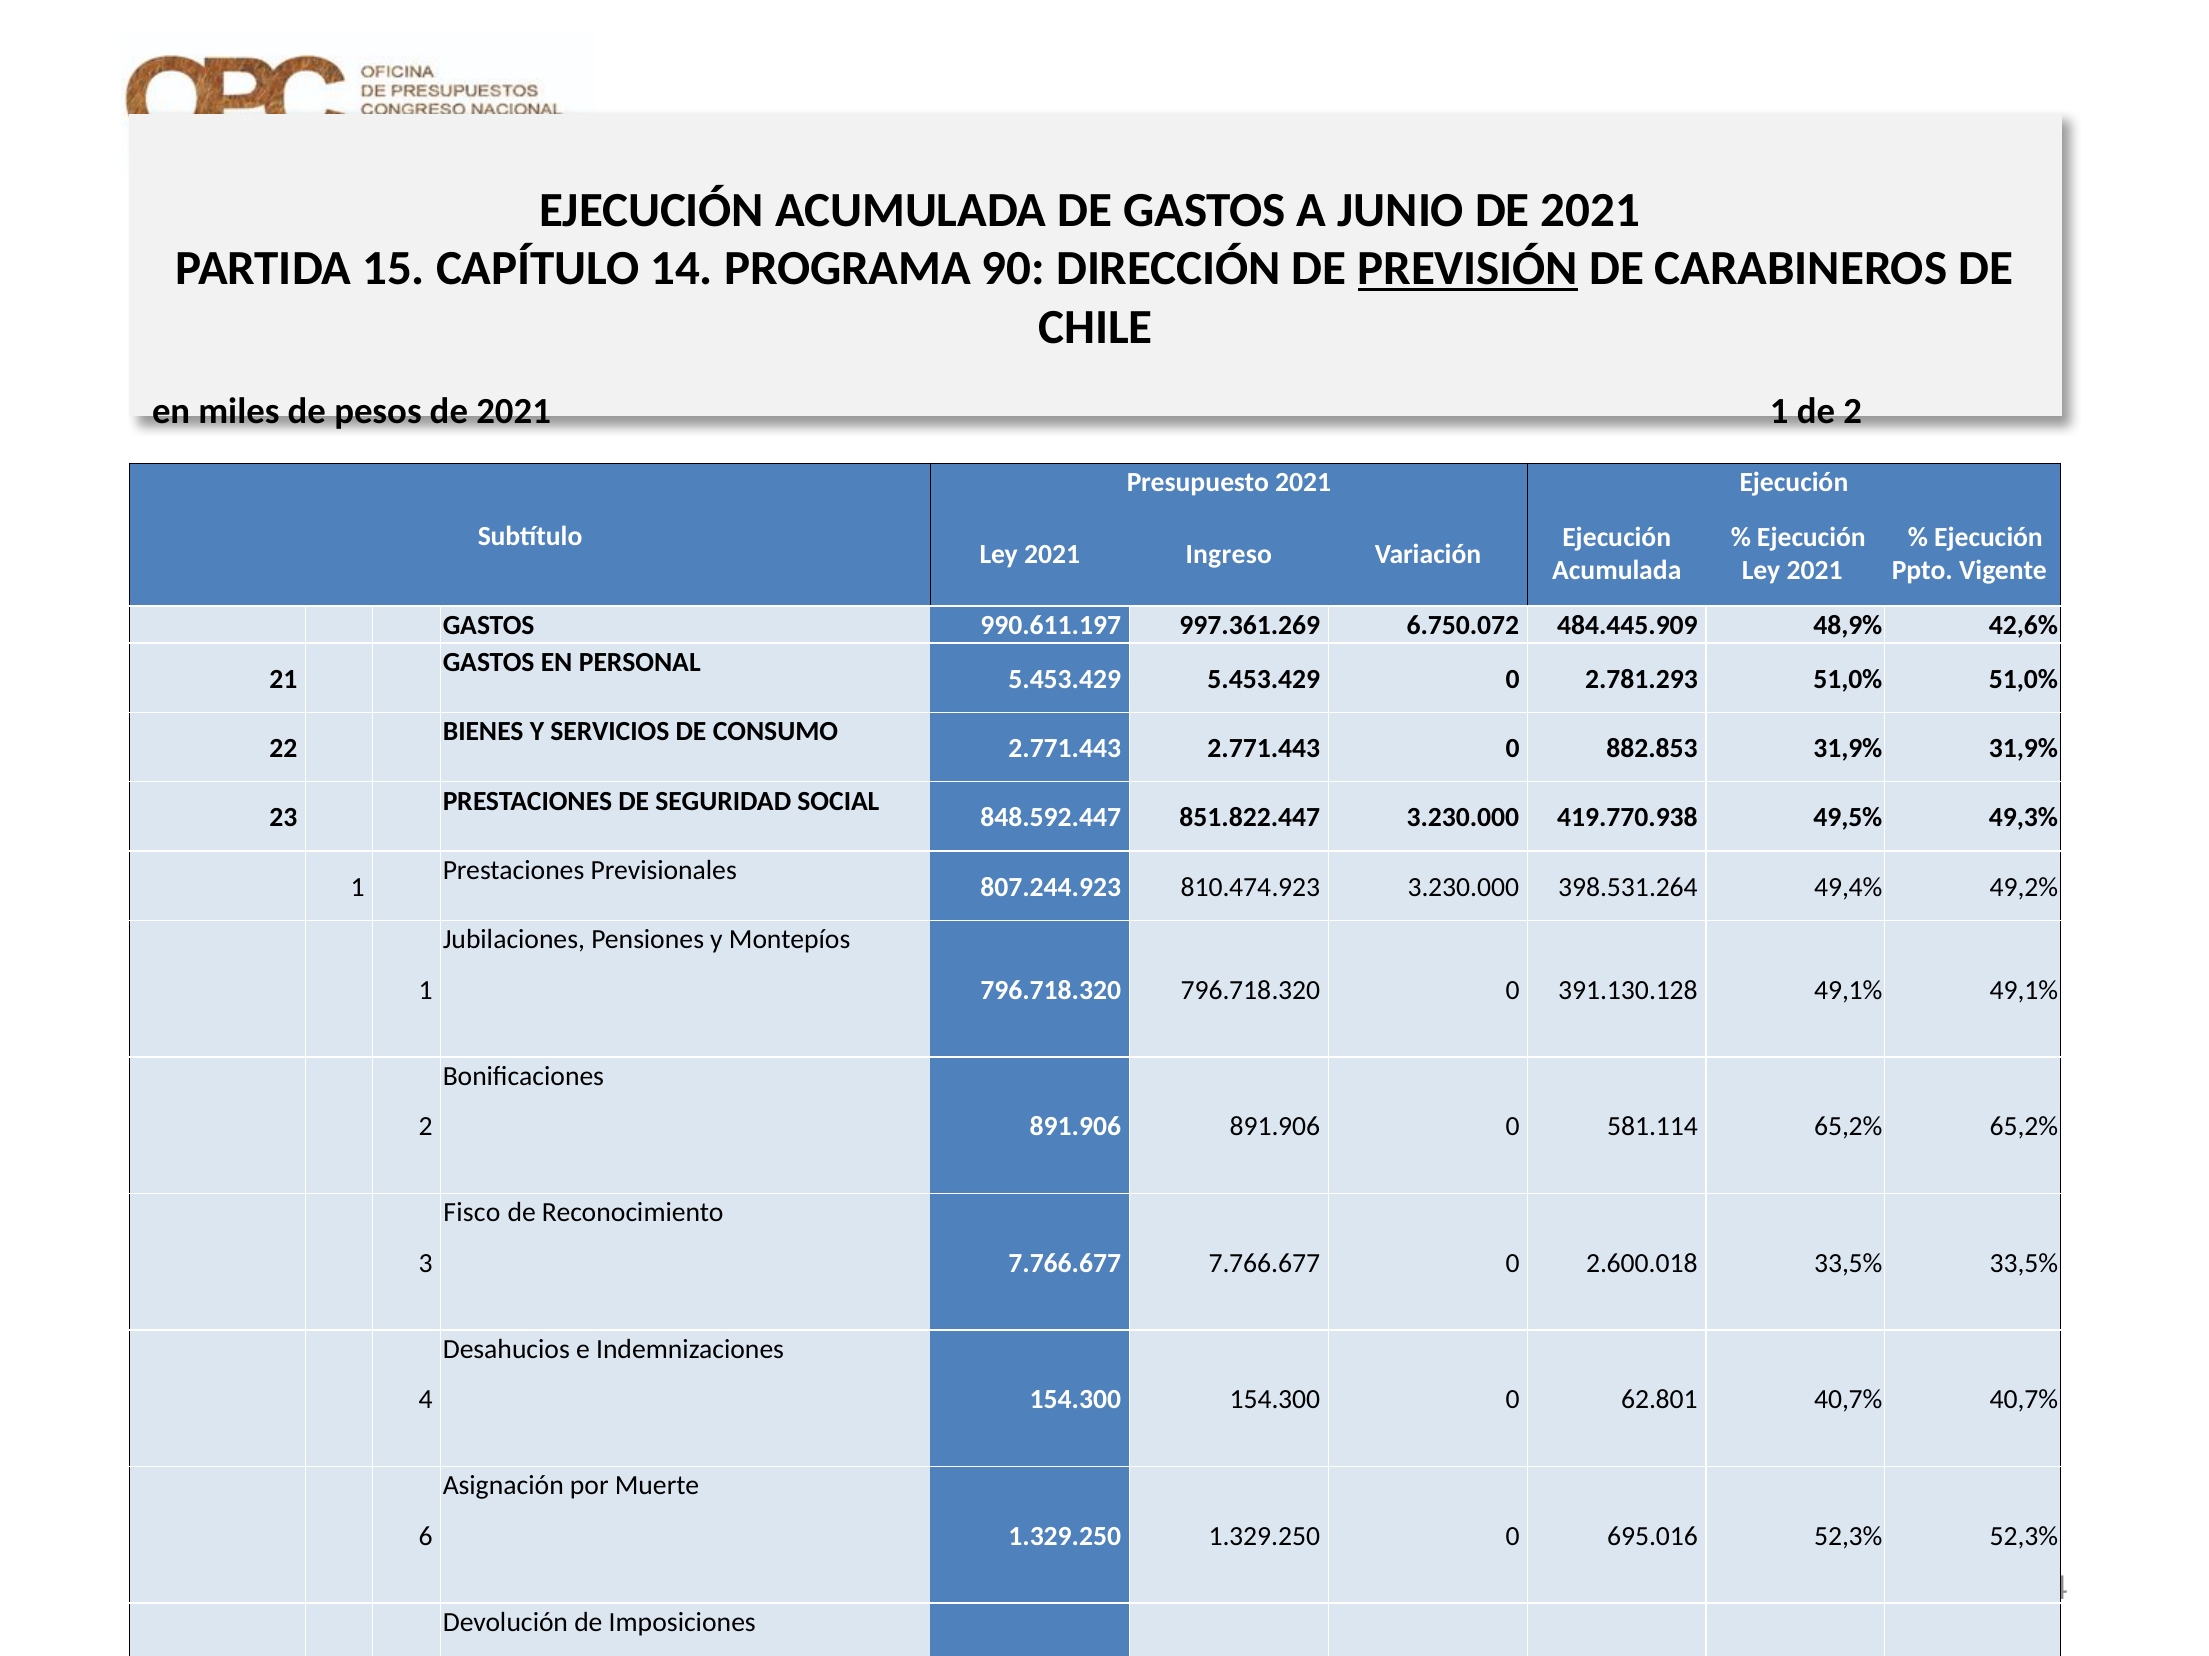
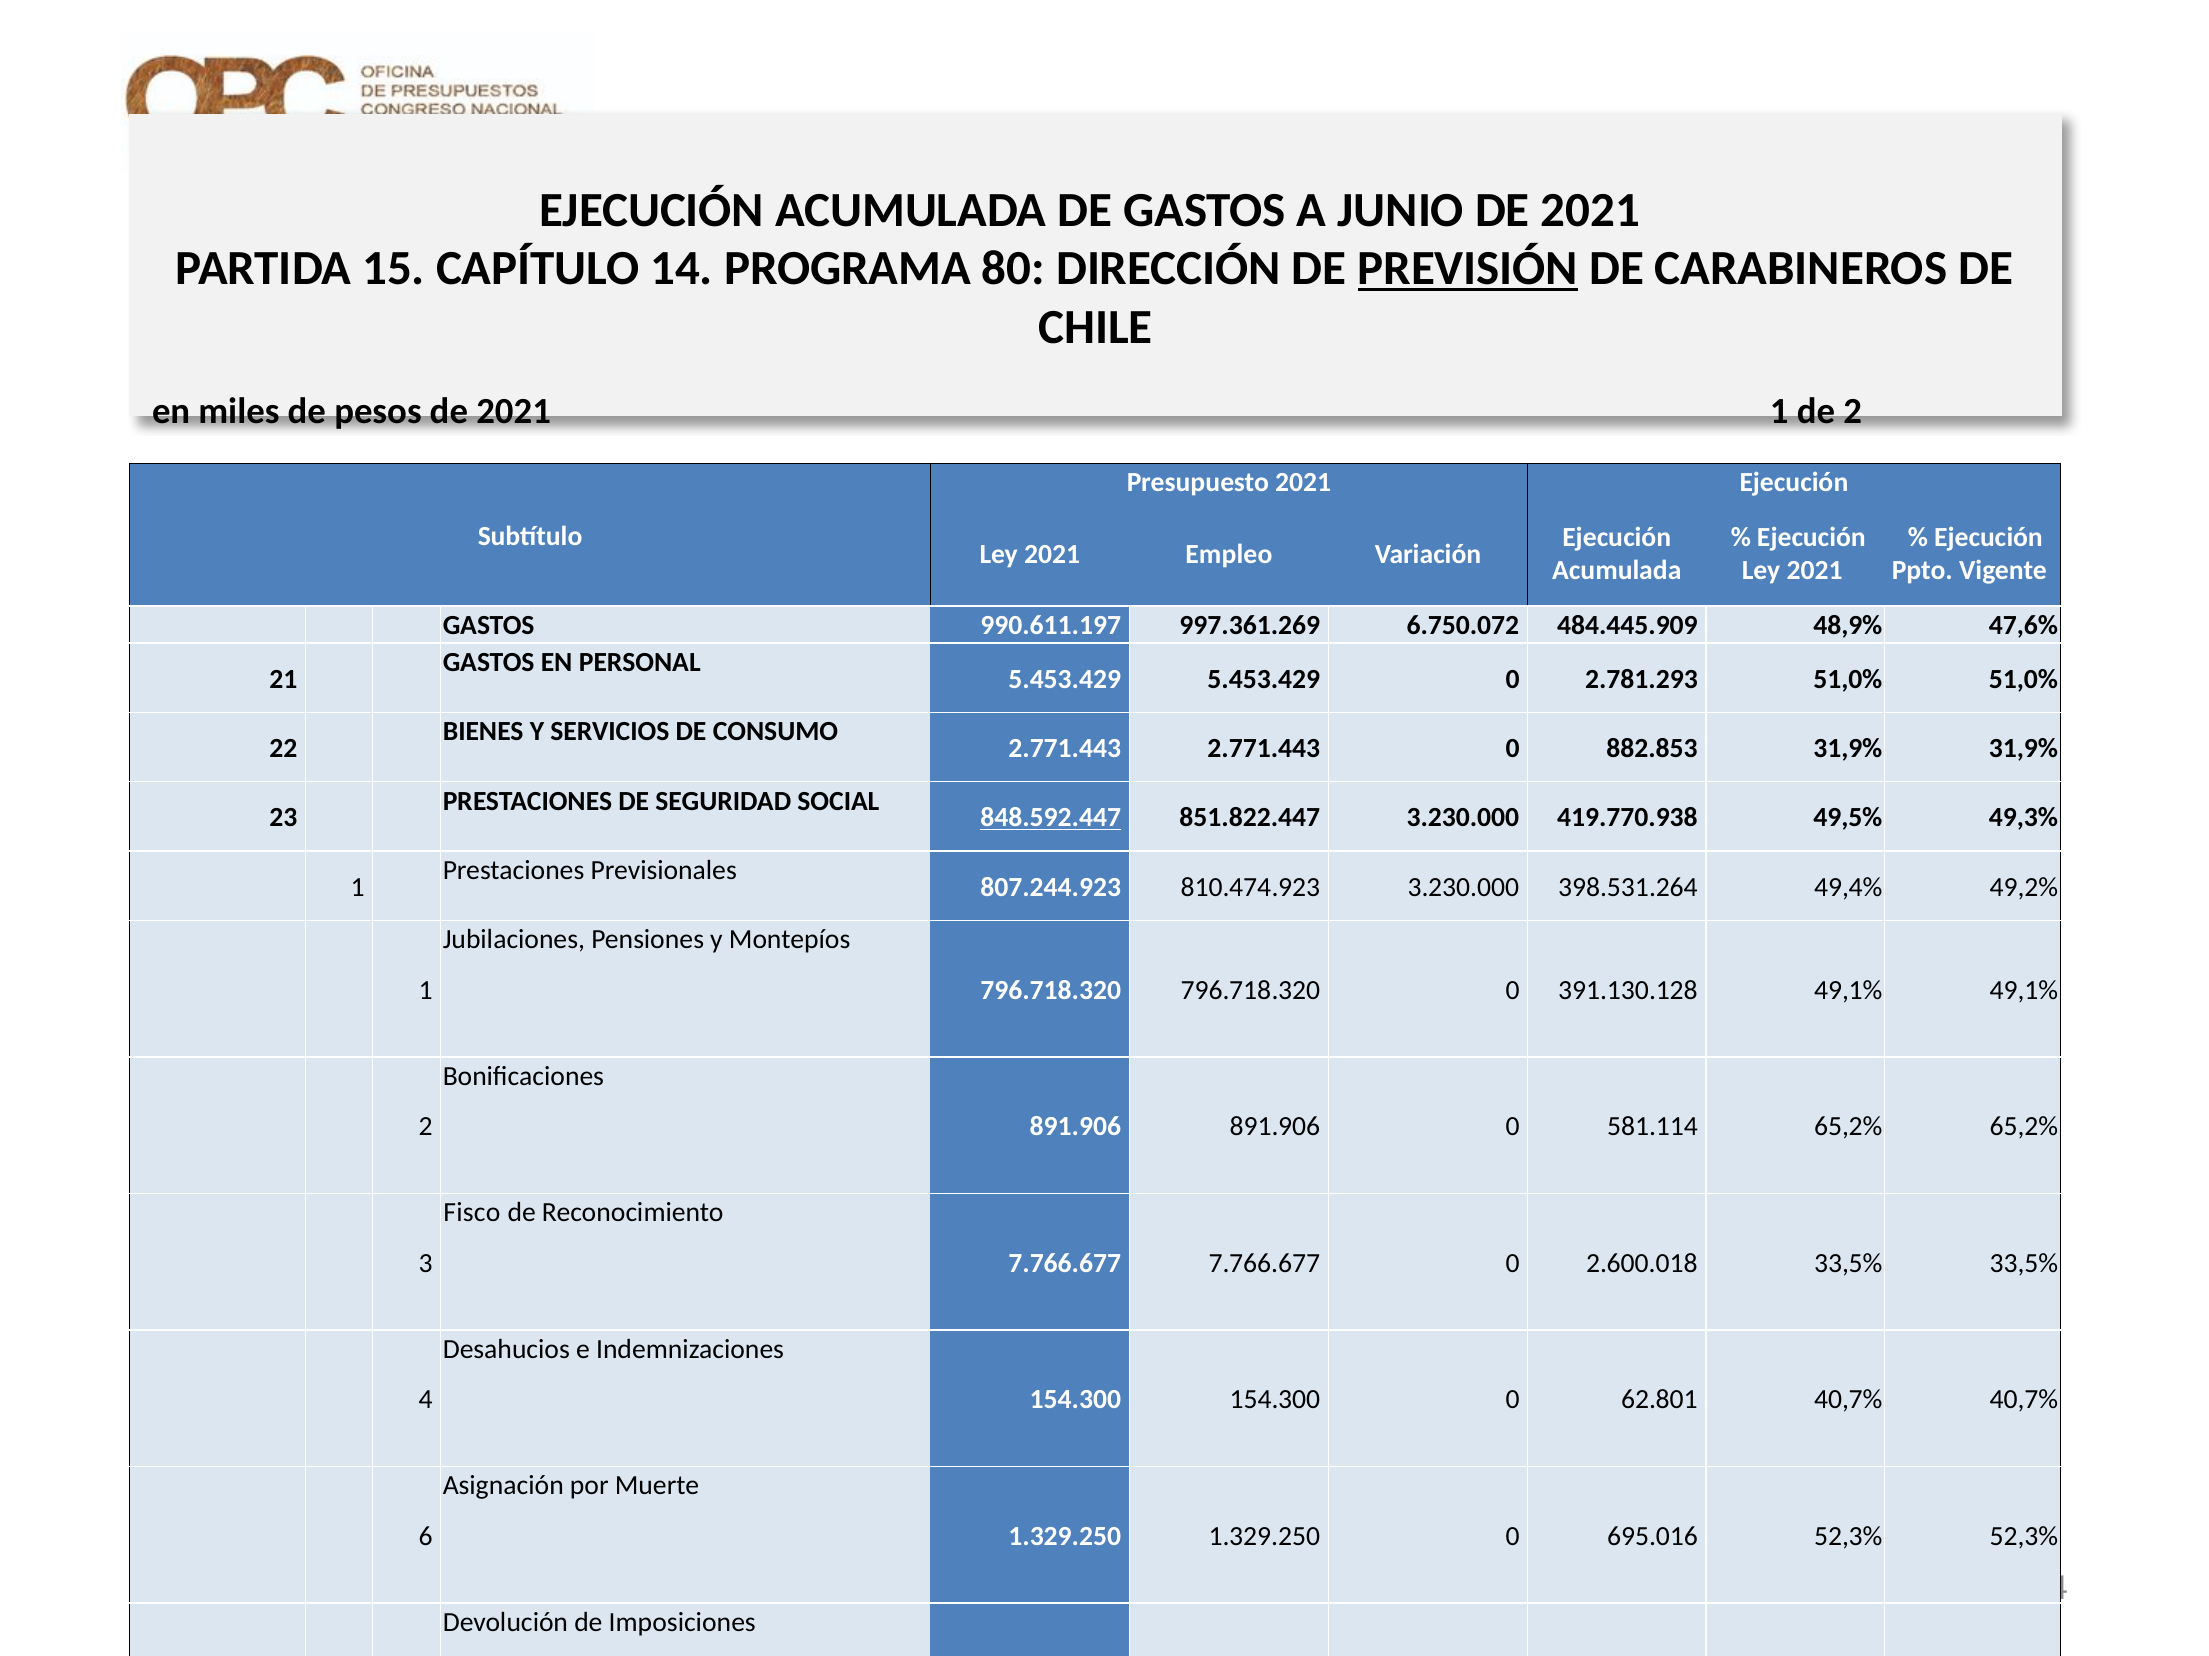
90: 90 -> 80 (1013, 269)
Ingreso: Ingreso -> Empleo (1229, 554)
42,6%: 42,6% -> 47,6% (2023, 626)
848.592.447 underline: none -> present (1051, 818)
